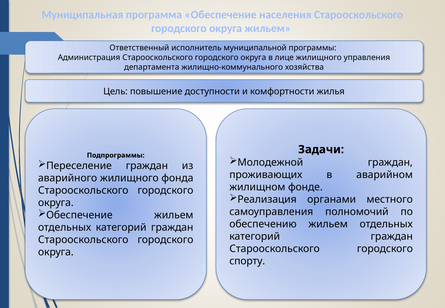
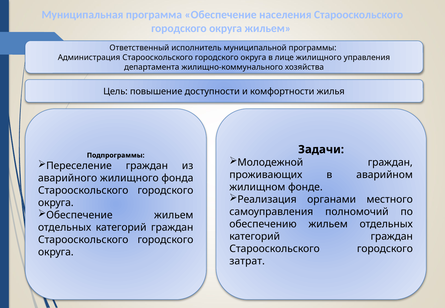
спорту: спорту -> затрат (247, 261)
